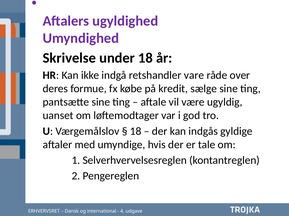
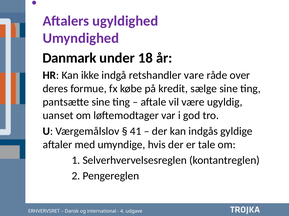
Skrivelse: Skrivelse -> Danmark (69, 58)
18: 18 -> 41 (136, 132)
